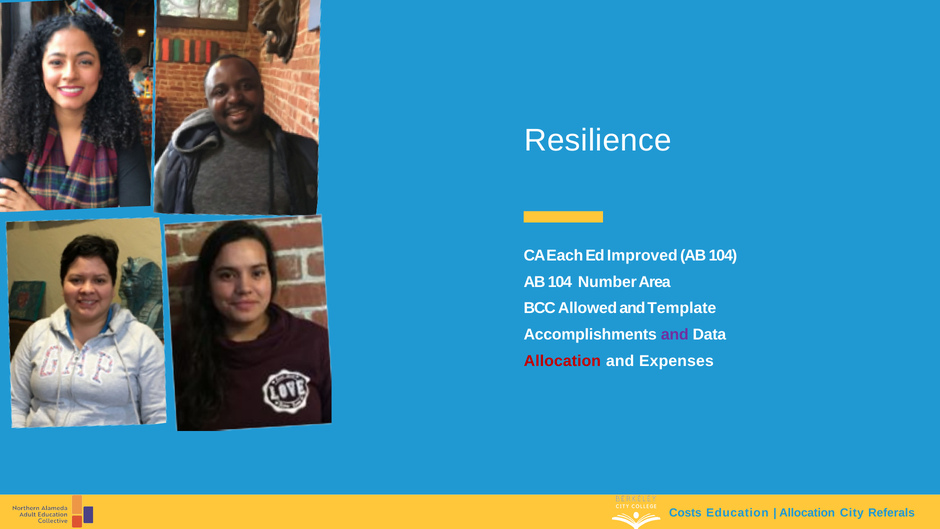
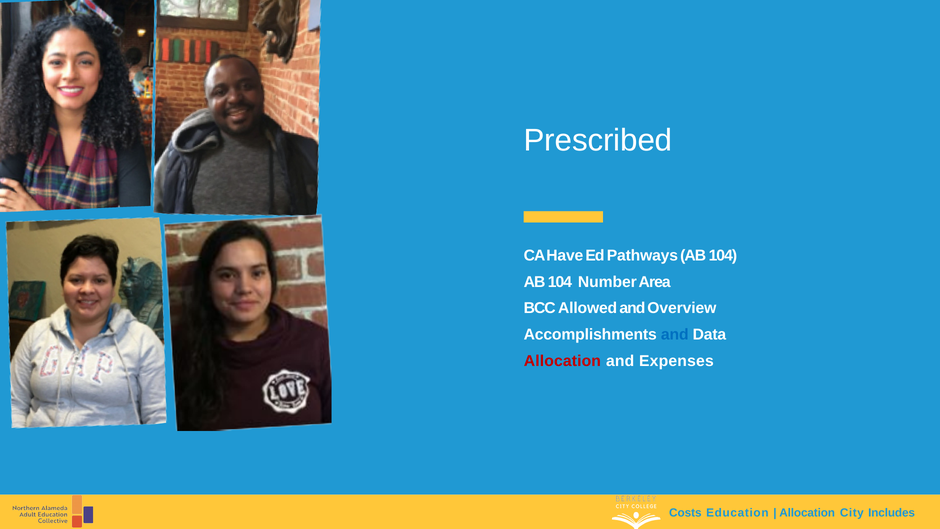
Resilience: Resilience -> Prescribed (598, 140)
Each: Each -> Have (565, 255)
Improved: Improved -> Pathways (642, 255)
Template: Template -> Overview (682, 308)
and colour: purple -> blue (675, 334)
Referals: Referals -> Includes (892, 513)
